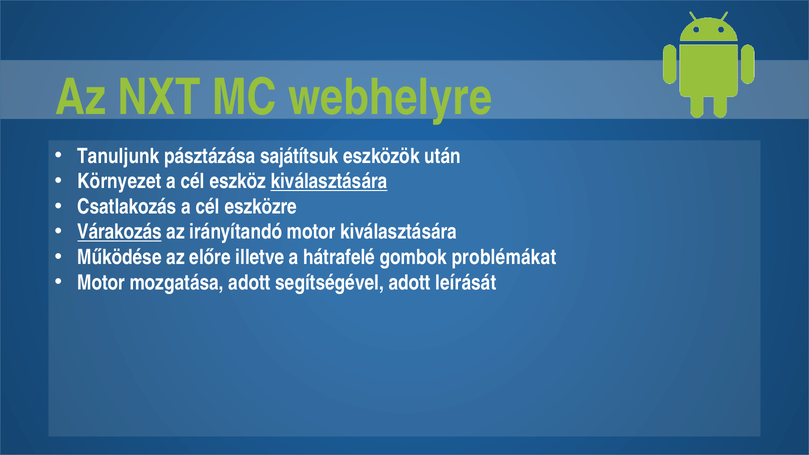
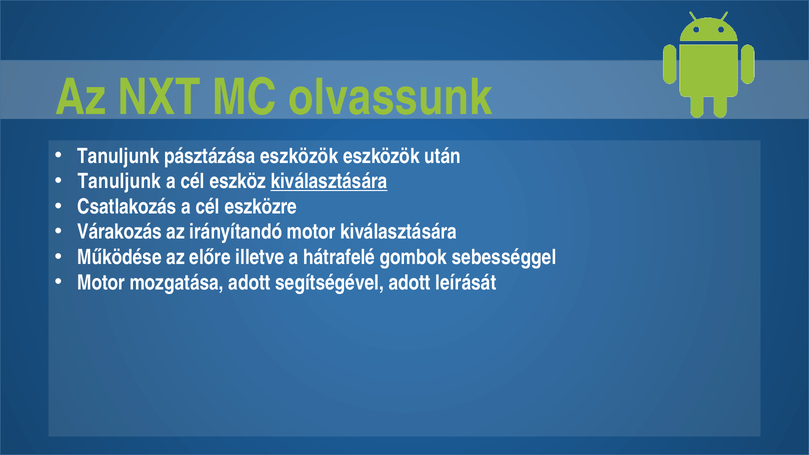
webhelyre: webhelyre -> olvassunk (390, 98)
pásztázása sajátítsuk: sajátítsuk -> eszközök (299, 156)
Környezet: Környezet -> Tanuljunk (119, 181)
Várakozás underline: present -> none (120, 232)
problémákat: problémákat -> sebességgel (504, 257)
